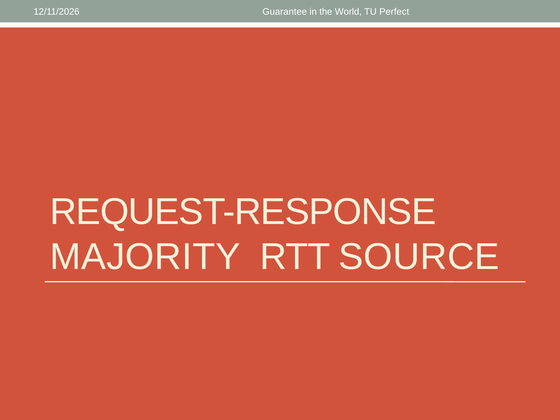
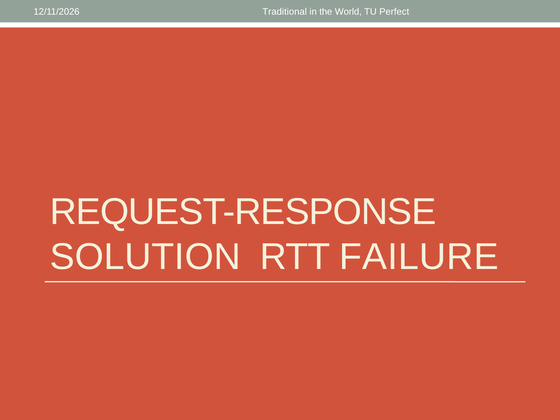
Guarantee: Guarantee -> Traditional (285, 12)
MAJORITY: MAJORITY -> SOLUTION (145, 257)
SOURCE: SOURCE -> FAILURE (419, 257)
